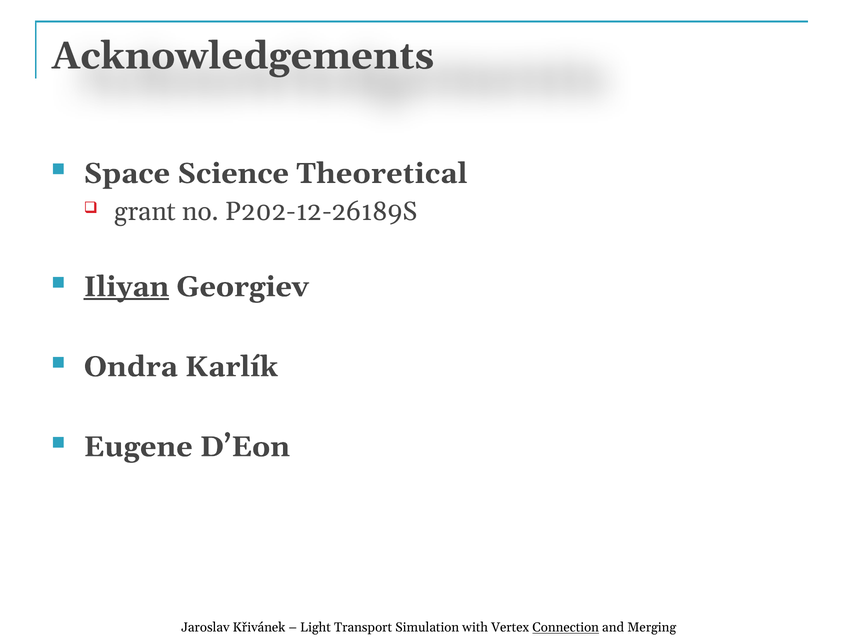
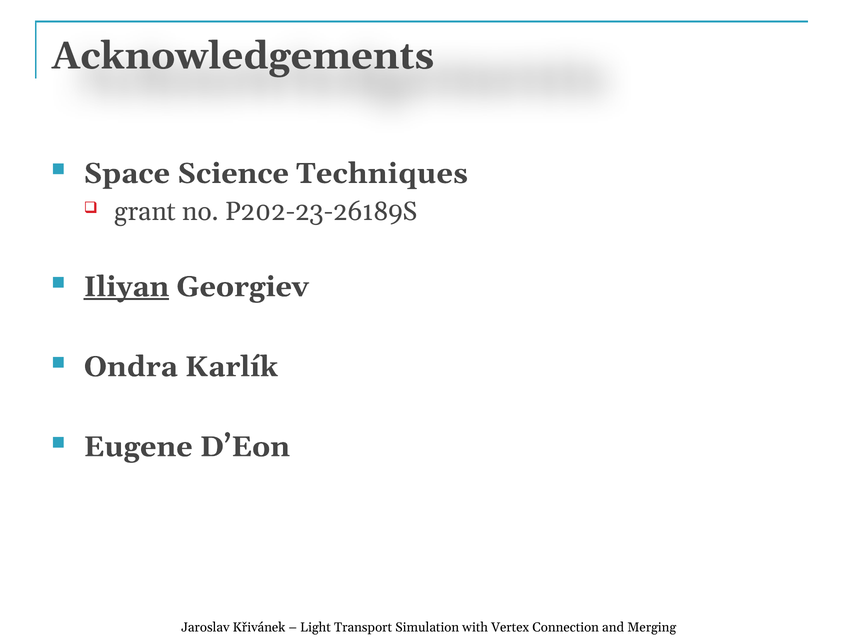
Theoretical: Theoretical -> Techniques (382, 174)
P202-12-26189S: P202-12-26189S -> P202-23-26189S (321, 212)
Connection underline: present -> none (566, 628)
